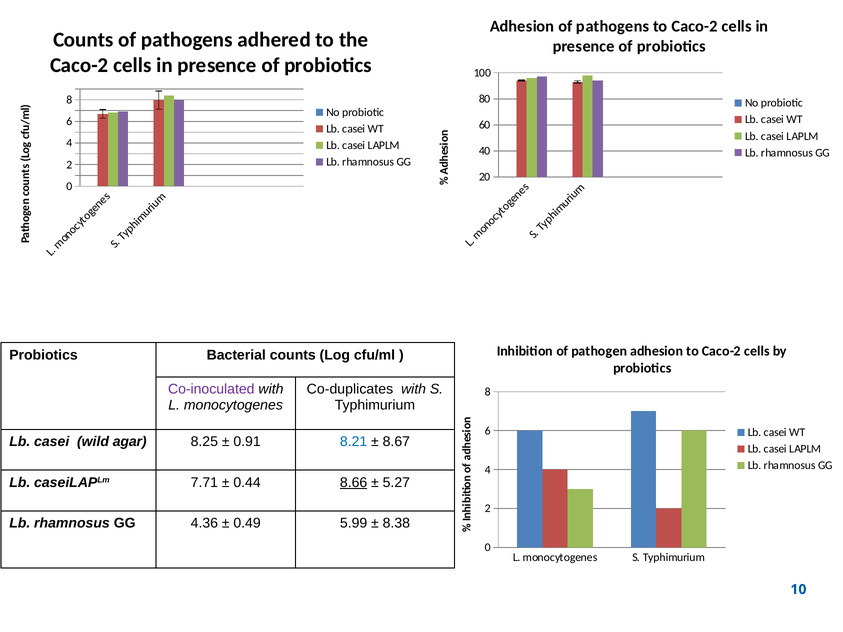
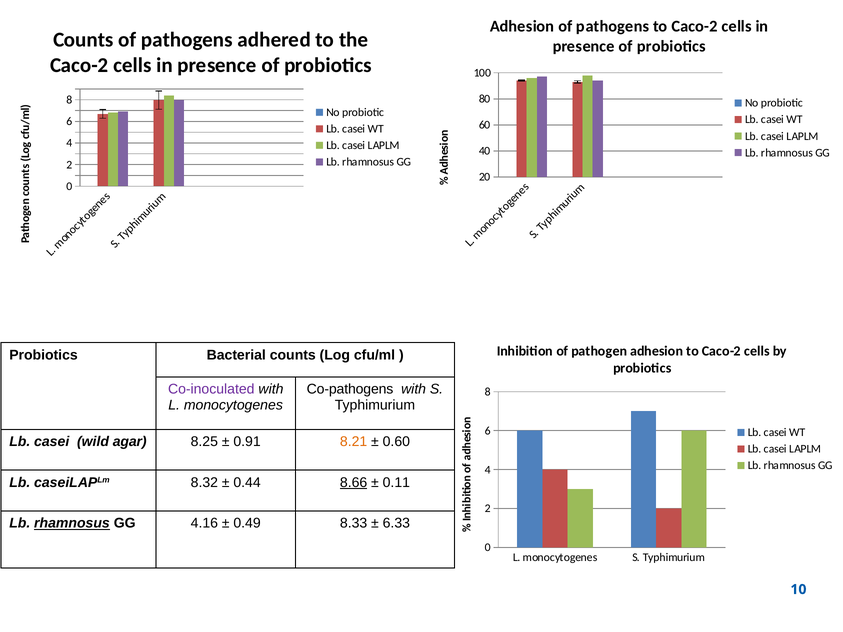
Co-duplicates: Co-duplicates -> Co-pathogens (350, 389)
8.21 colour: blue -> orange (354, 442)
8.67: 8.67 -> 0.60 (396, 442)
7.71: 7.71 -> 8.32 (204, 483)
5.27: 5.27 -> 0.11 (396, 483)
rhamnosus underline: none -> present (72, 524)
4.36: 4.36 -> 4.16 (204, 524)
5.99: 5.99 -> 8.33 (354, 524)
8.38: 8.38 -> 6.33 (396, 524)
